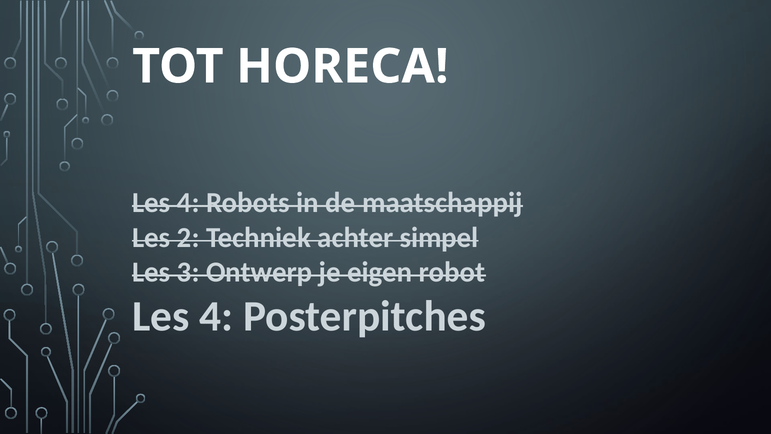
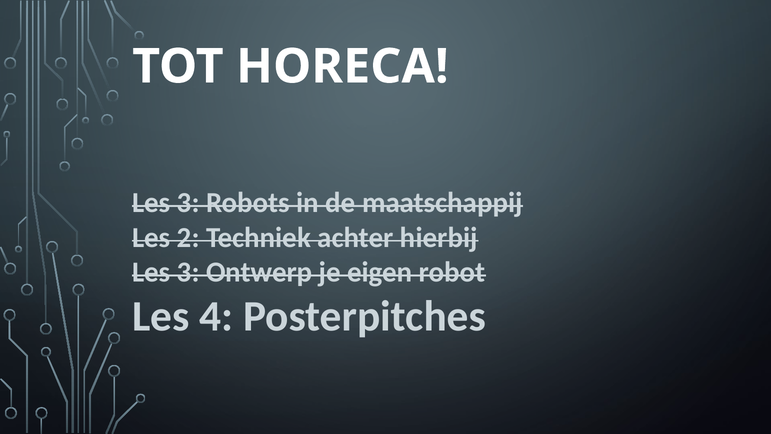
4: 4 -> 3 (188, 203)
simpel: simpel -> hierbij (439, 237)
